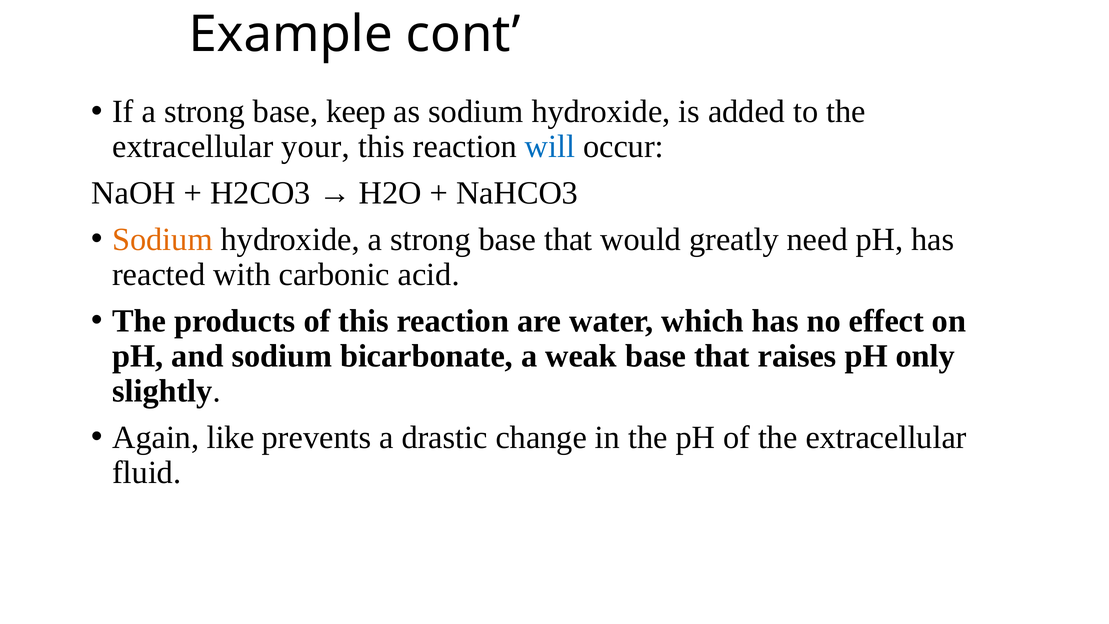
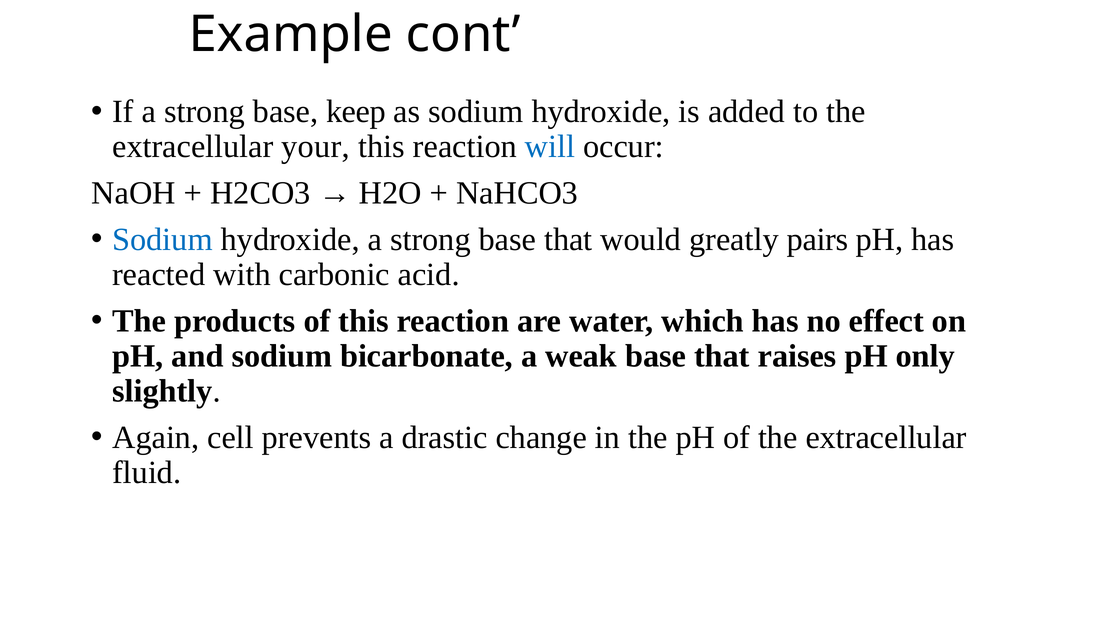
Sodium colour: orange -> blue (162, 240)
need: need -> pairs (817, 240)
like: like -> cell (230, 437)
